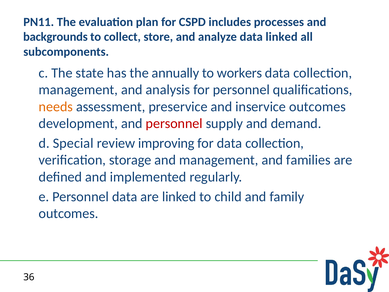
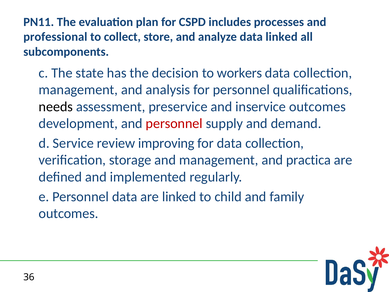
backgrounds: backgrounds -> professional (55, 37)
annually: annually -> decision (175, 73)
needs colour: orange -> black (56, 107)
Special: Special -> Service (73, 143)
families: families -> practica (309, 160)
